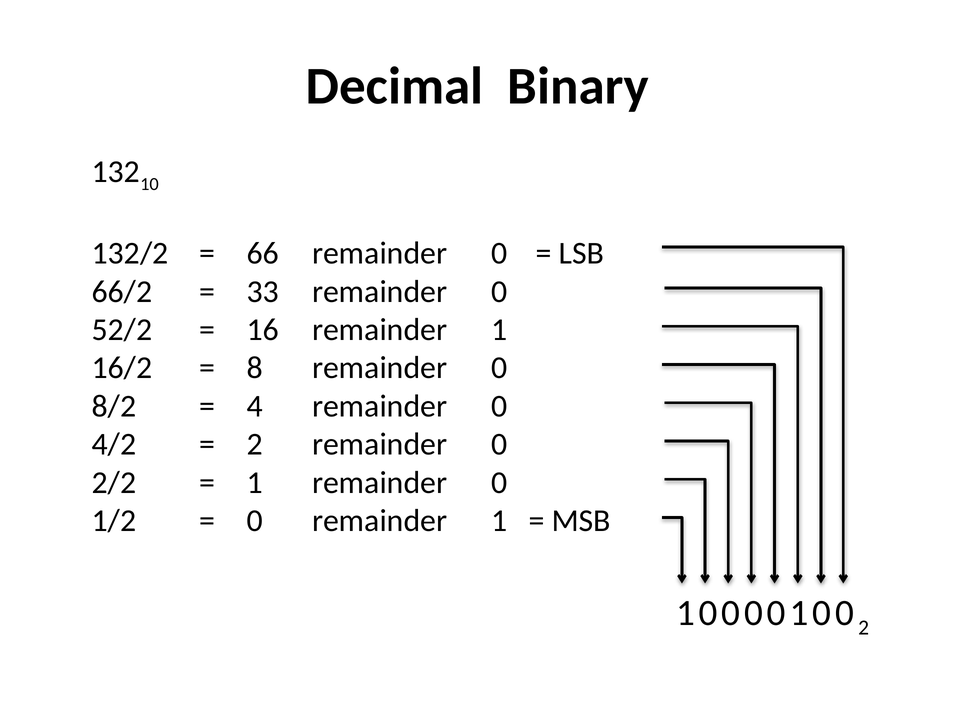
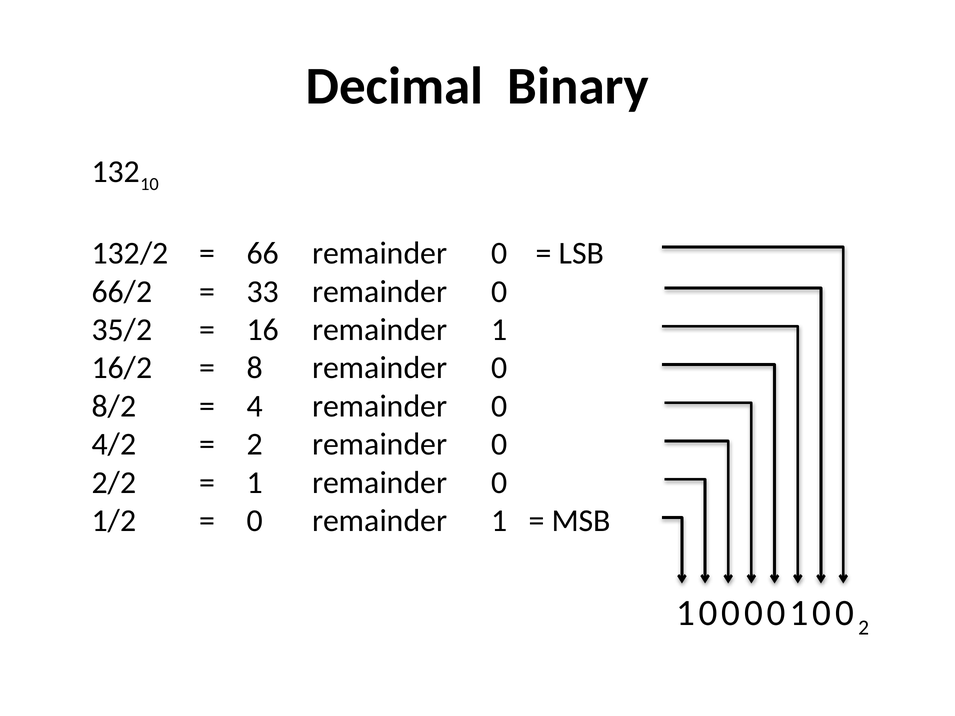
52/2: 52/2 -> 35/2 (122, 330)
